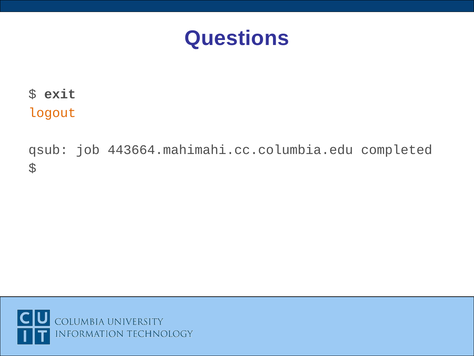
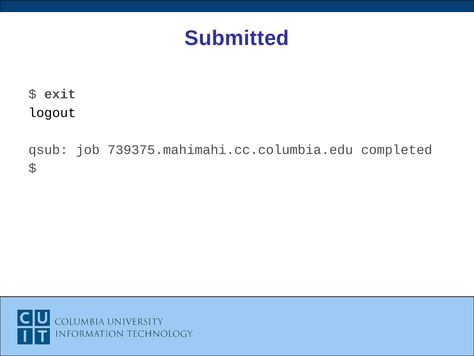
Questions: Questions -> Submitted (237, 38)
logout colour: orange -> black (52, 113)
443664.mahimahi.cc.columbia.edu: 443664.mahimahi.cc.columbia.edu -> 739375.mahimahi.cc.columbia.edu (230, 149)
